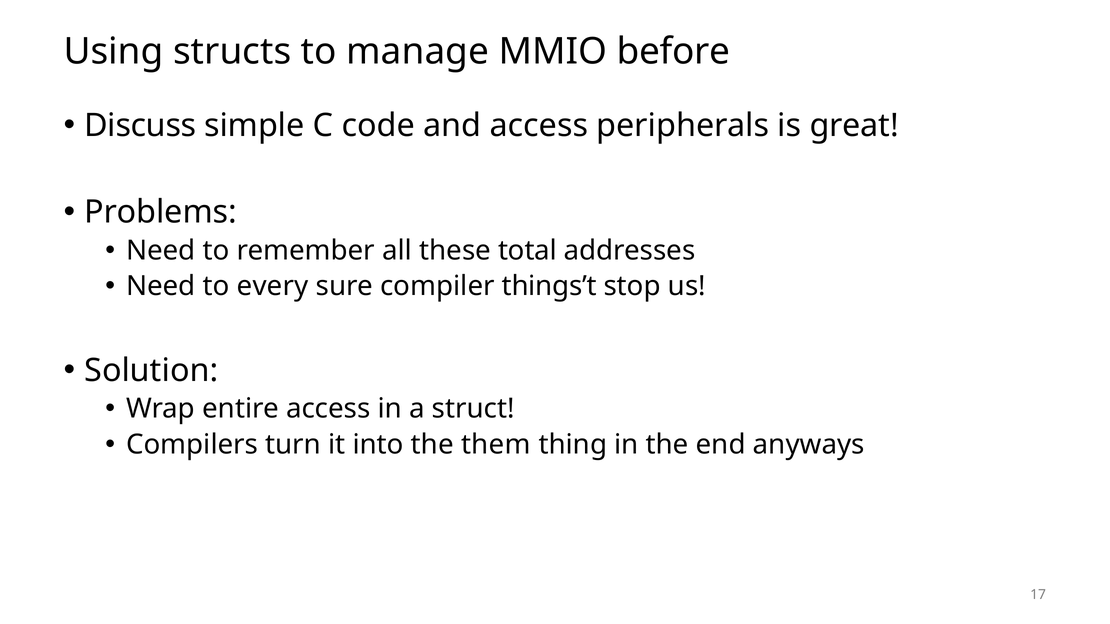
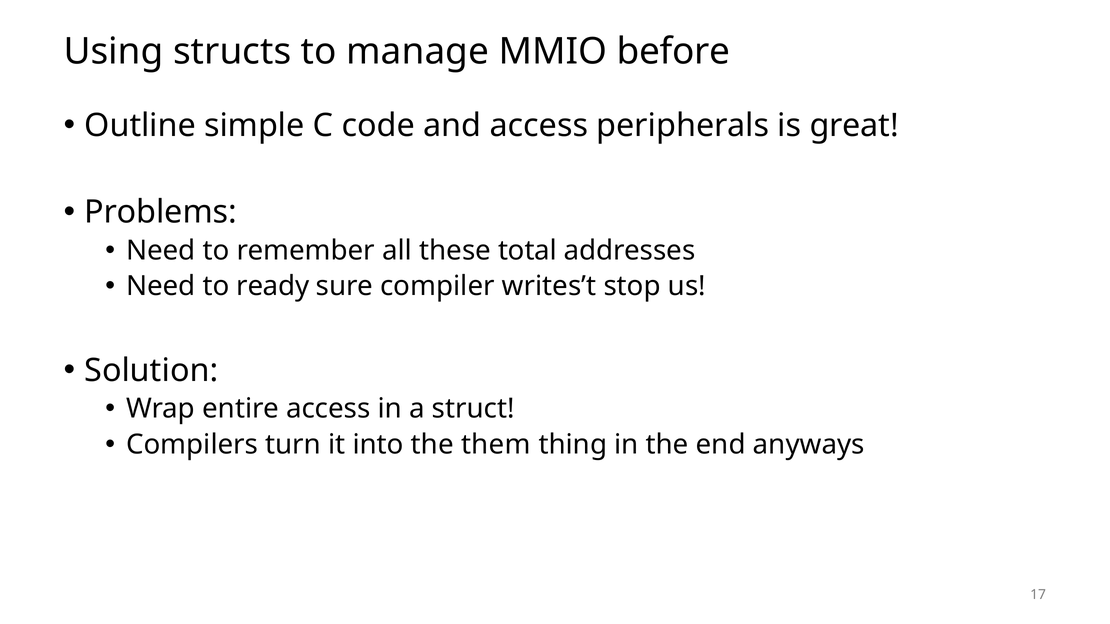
Discuss: Discuss -> Outline (140, 126)
every: every -> ready (273, 286)
things’t: things’t -> writes’t (549, 286)
